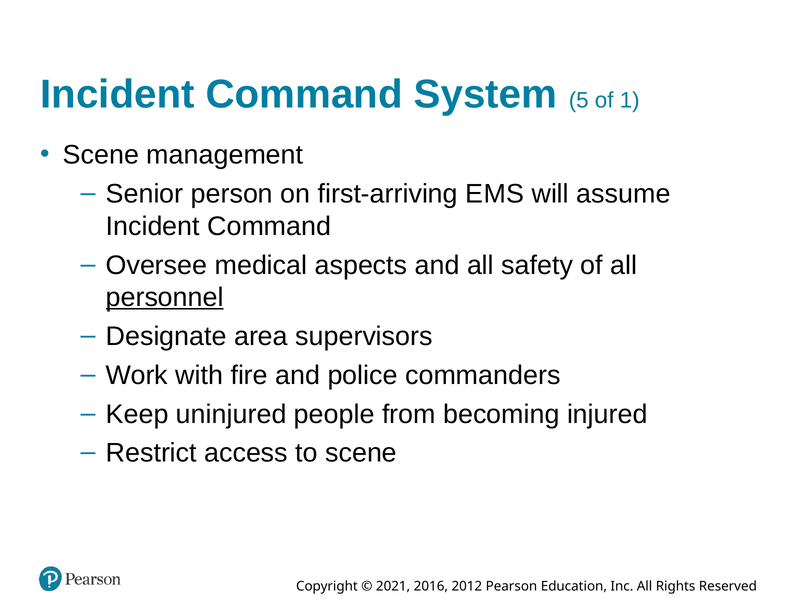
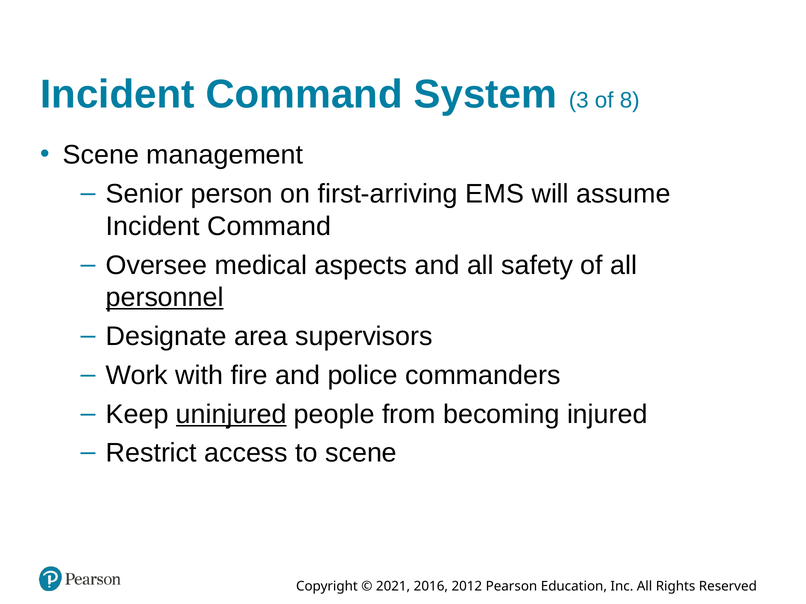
5: 5 -> 3 (579, 100)
1: 1 -> 8 (630, 100)
uninjured underline: none -> present (231, 415)
